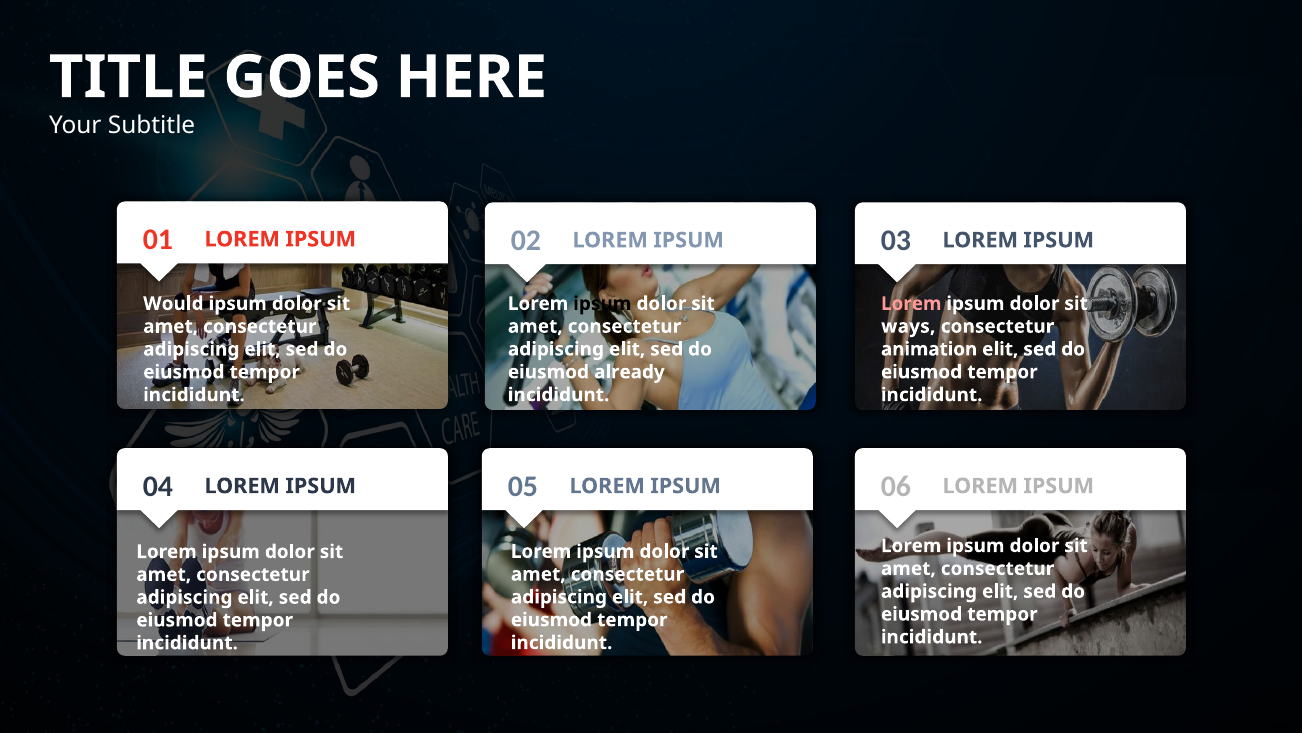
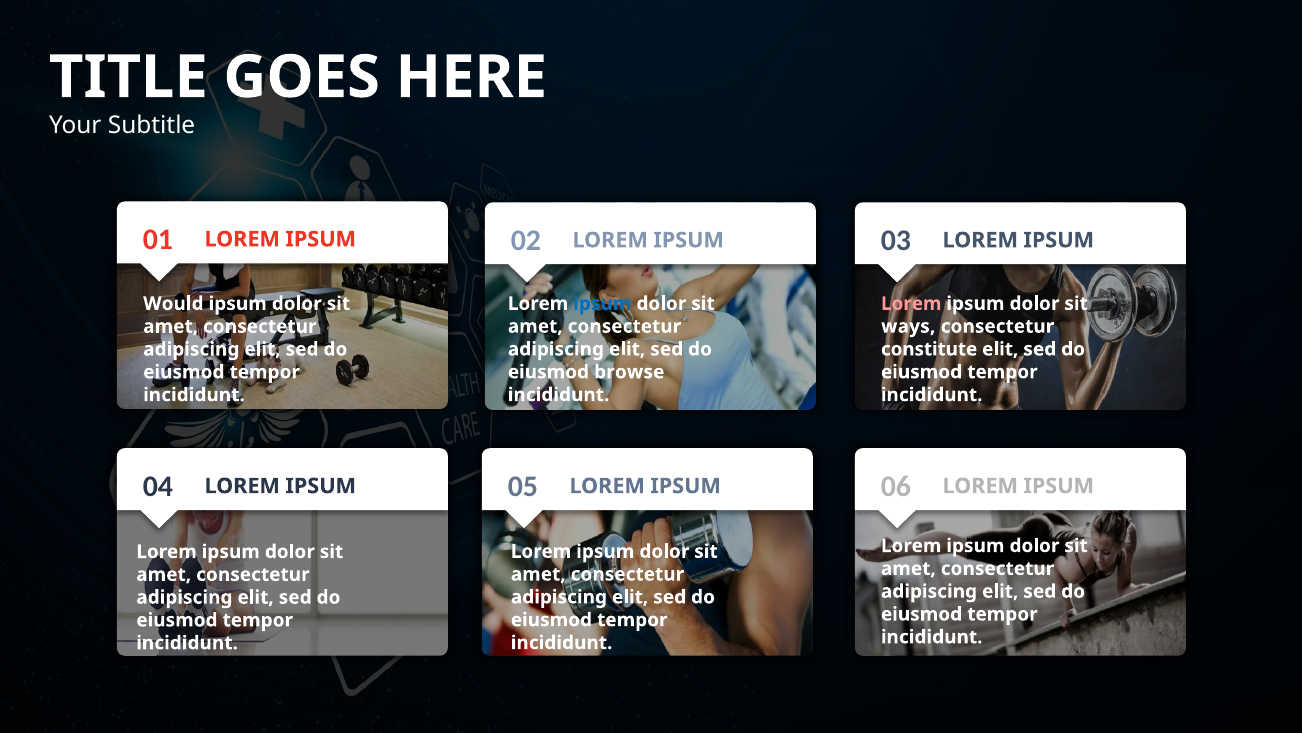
ipsum colour: black -> blue (602, 303)
animation: animation -> constitute (929, 349)
already: already -> browse (629, 372)
